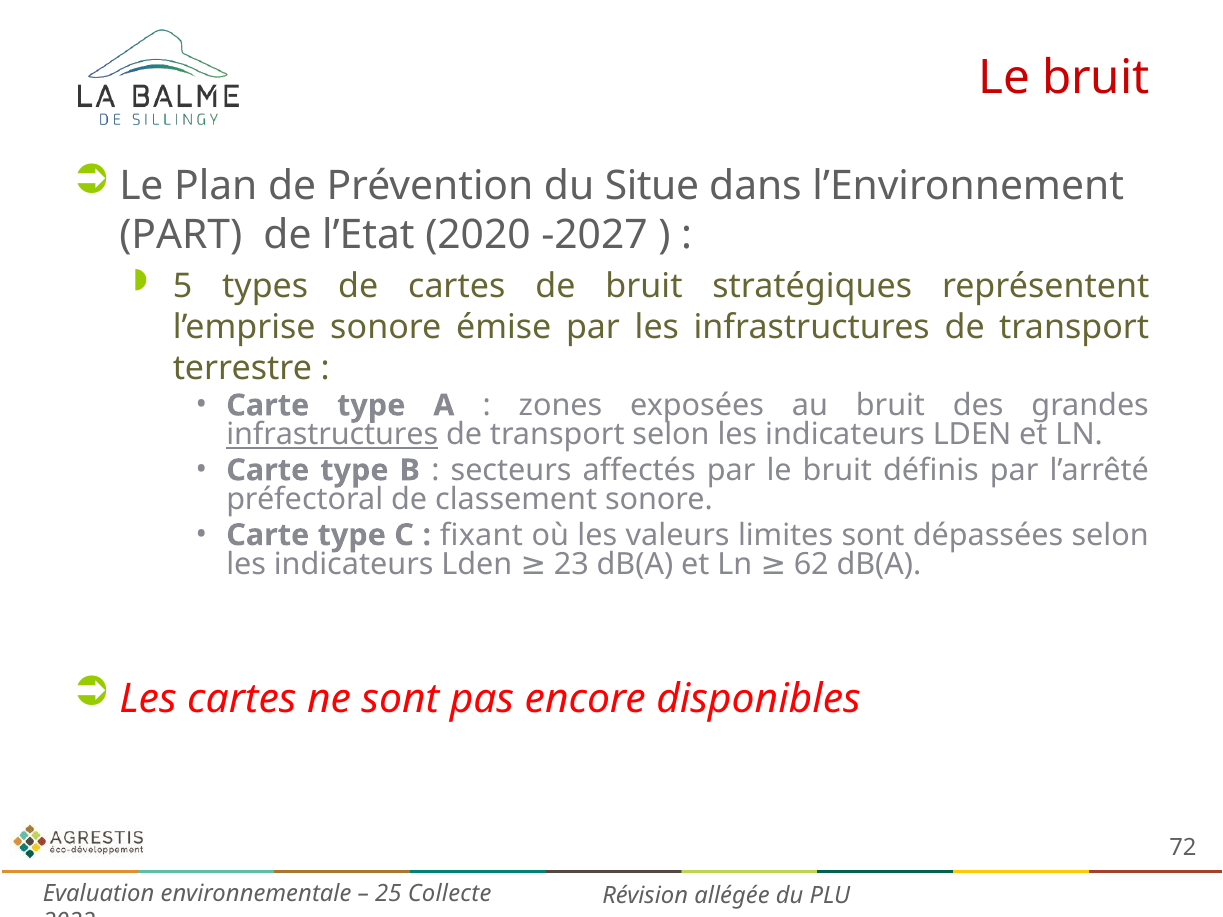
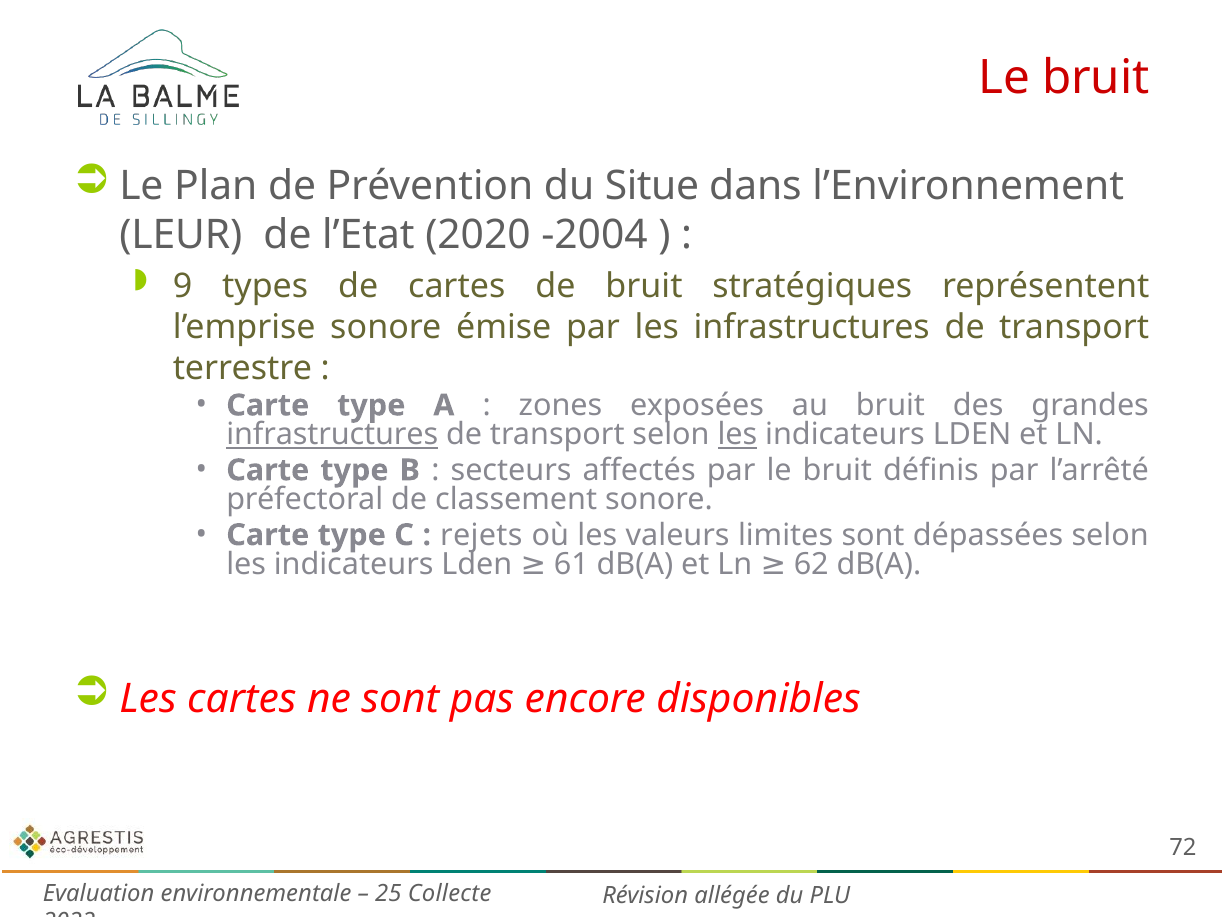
PART: PART -> LEUR (181, 235)
-2027: -2027 -> -2004 (594, 235)
5: 5 -> 9 (182, 286)
les underline: none -> present (737, 435)
fixant: fixant -> rejets (481, 535)
23: 23 -> 61 (571, 565)
